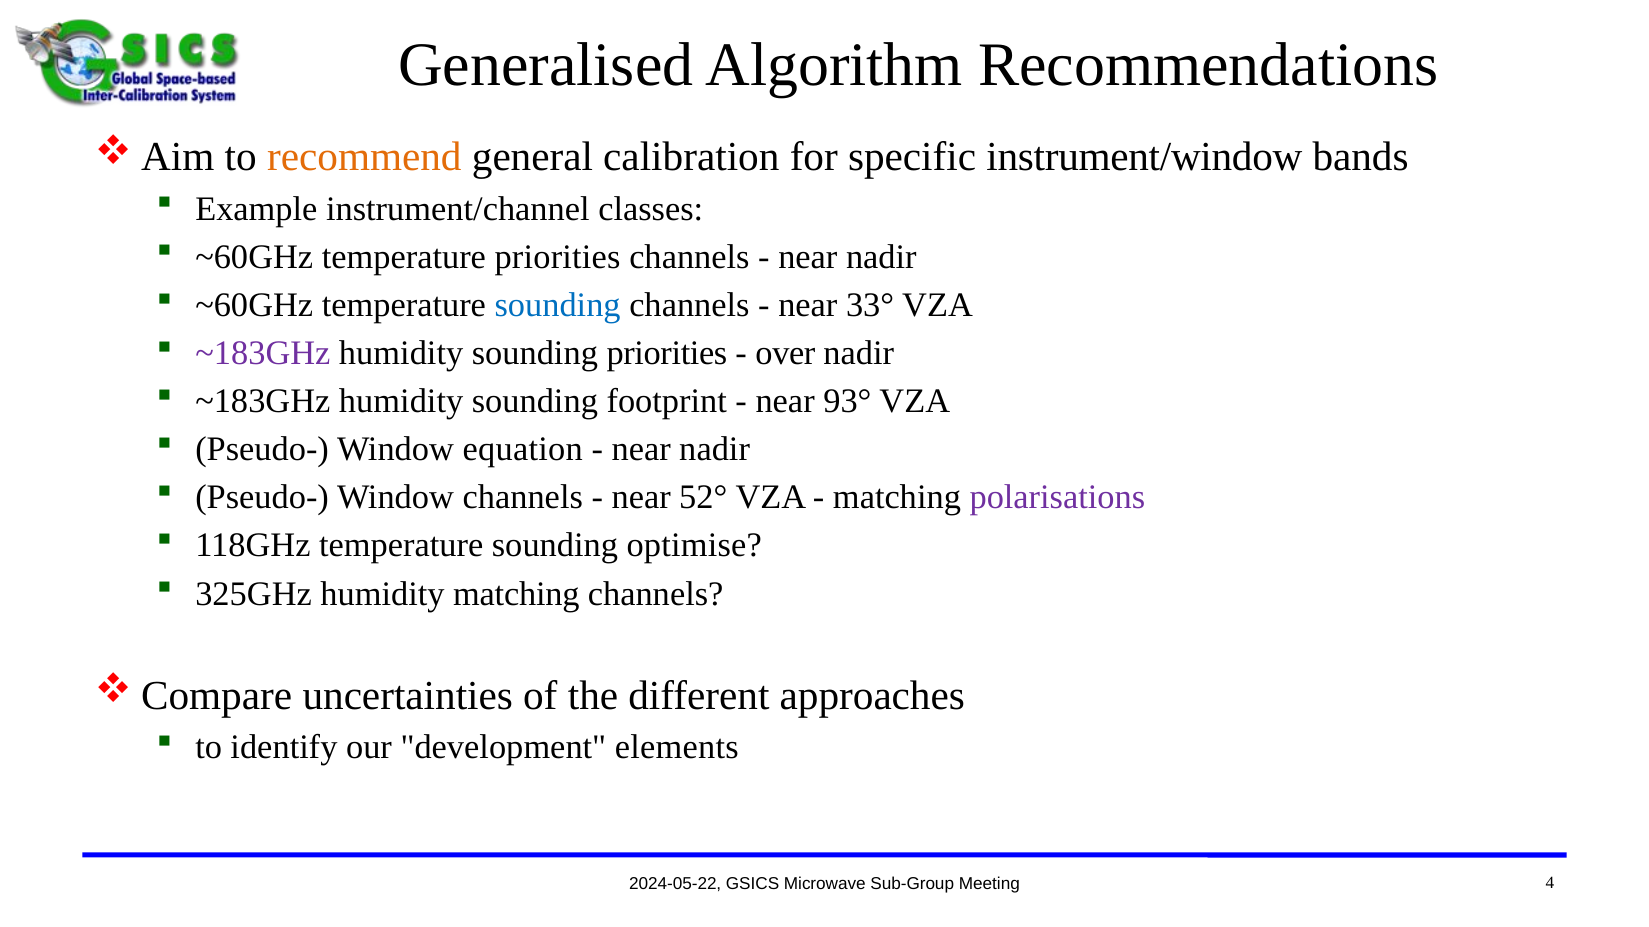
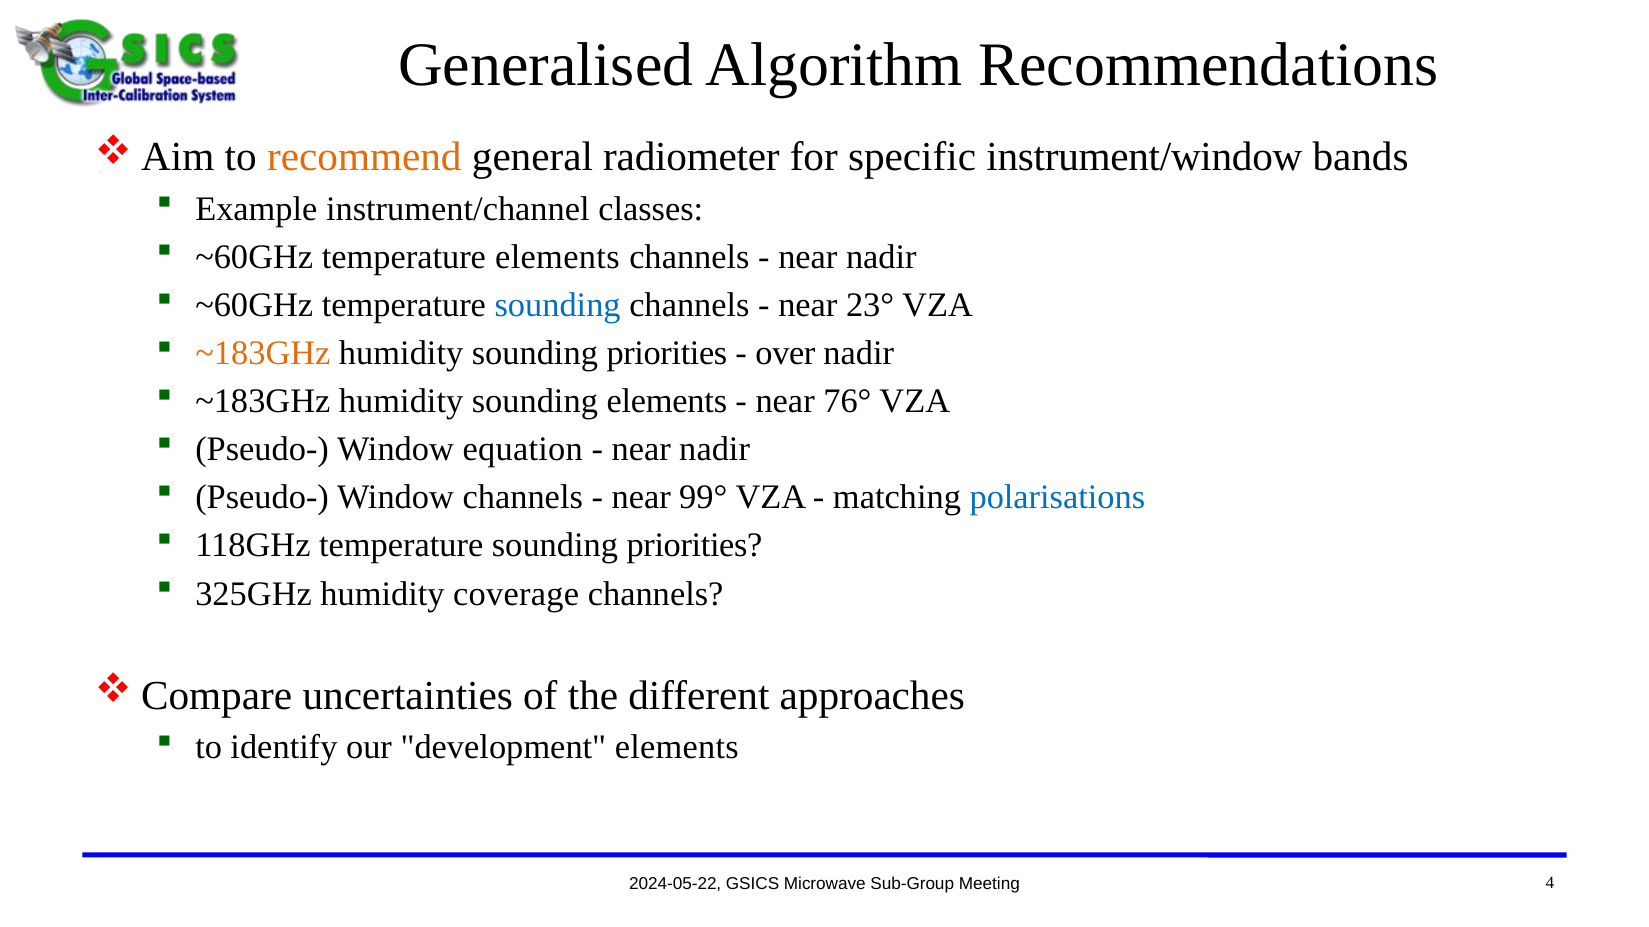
calibration: calibration -> radiometer (691, 157)
temperature priorities: priorities -> elements (557, 257)
33°: 33° -> 23° (870, 305)
~183GHz colour: purple -> orange (263, 354)
sounding footprint: footprint -> elements (667, 402)
93°: 93° -> 76° (847, 402)
52°: 52° -> 99° (703, 498)
polarisations colour: purple -> blue (1057, 498)
temperature sounding optimise: optimise -> priorities (694, 546)
humidity matching: matching -> coverage (516, 594)
